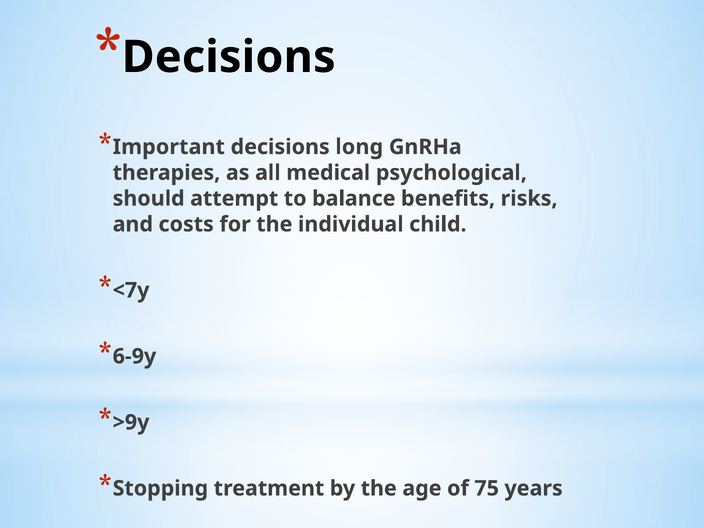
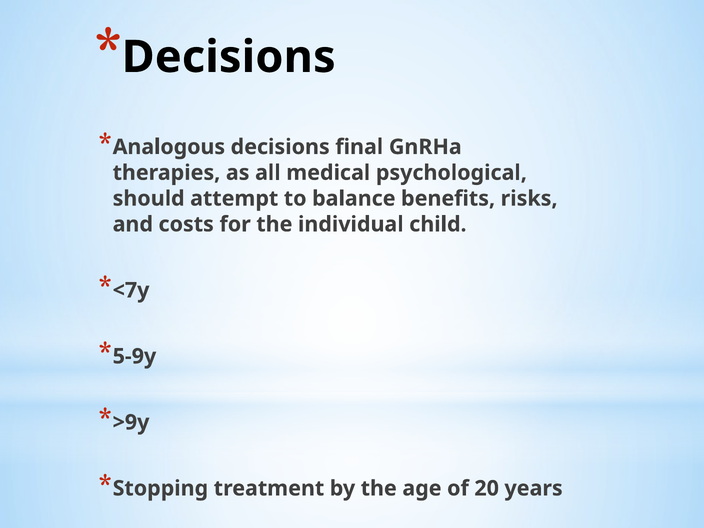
Important: Important -> Analogous (169, 147)
long: long -> final (359, 147)
6-9y: 6-9y -> 5-9y (134, 356)
75: 75 -> 20 (487, 488)
